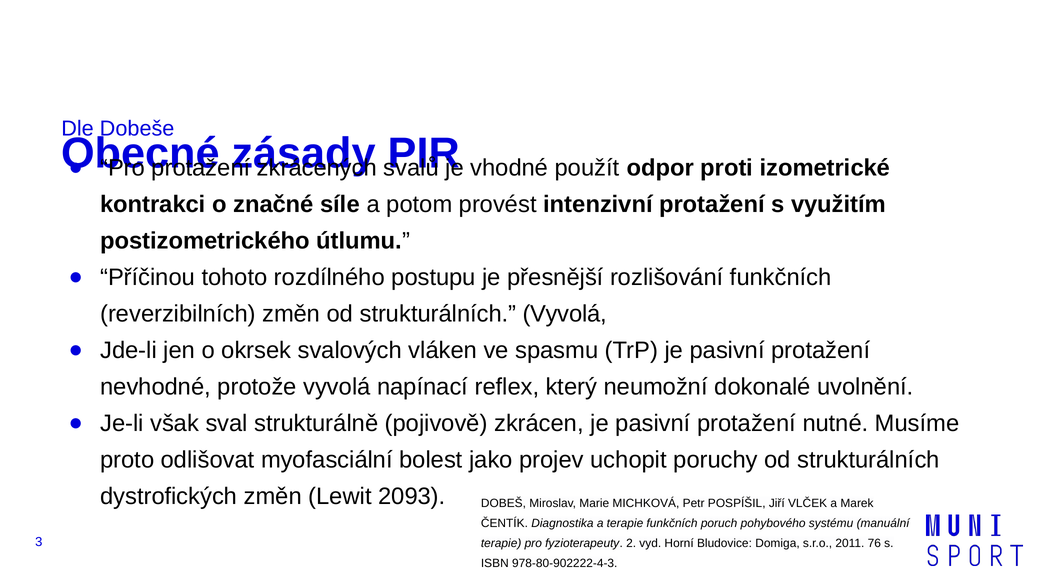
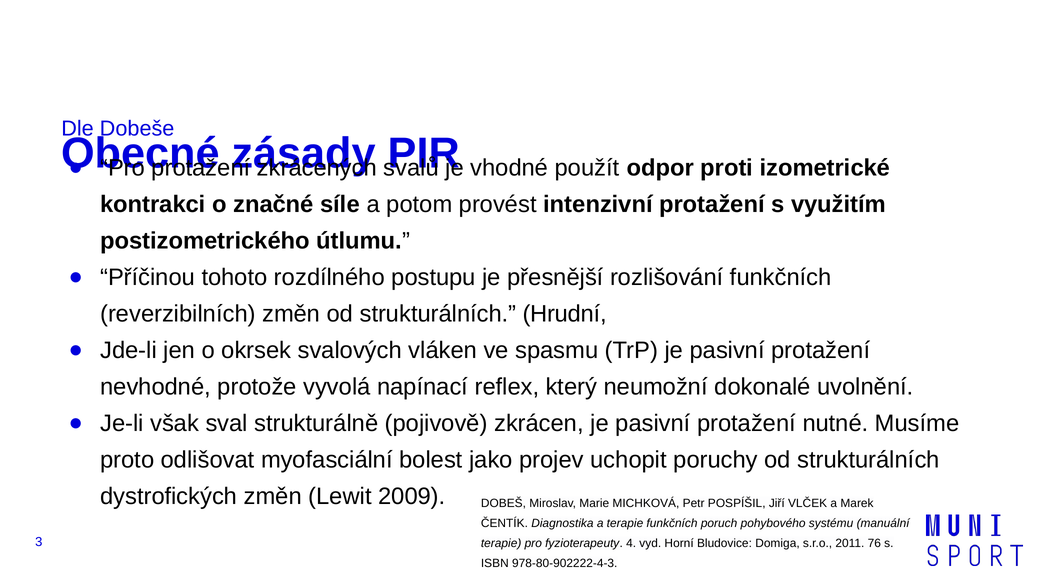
strukturálních Vyvolá: Vyvolá -> Hrudní (565, 314)
2093: 2093 -> 2009 (412, 496)
2: 2 -> 4 (631, 543)
